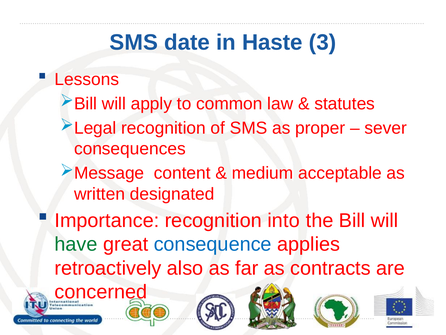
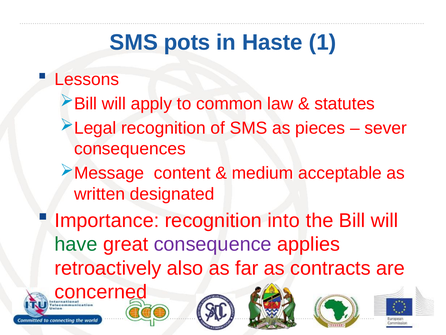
date: date -> pots (187, 42)
3: 3 -> 1 (323, 42)
proper: proper -> pieces (320, 128)
consequence colour: blue -> purple (213, 244)
